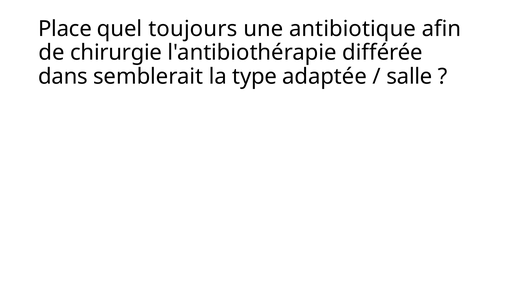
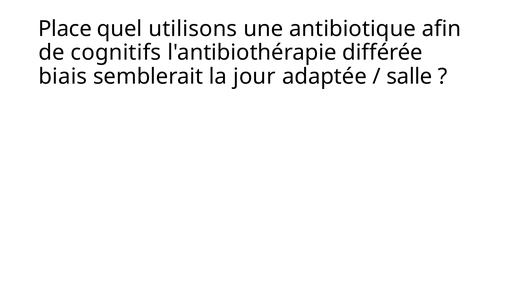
toujours: toujours -> utilisons (193, 29)
chirurgie: chirurgie -> cognitifs (116, 53)
dans: dans -> biais (63, 77)
type: type -> jour (254, 77)
